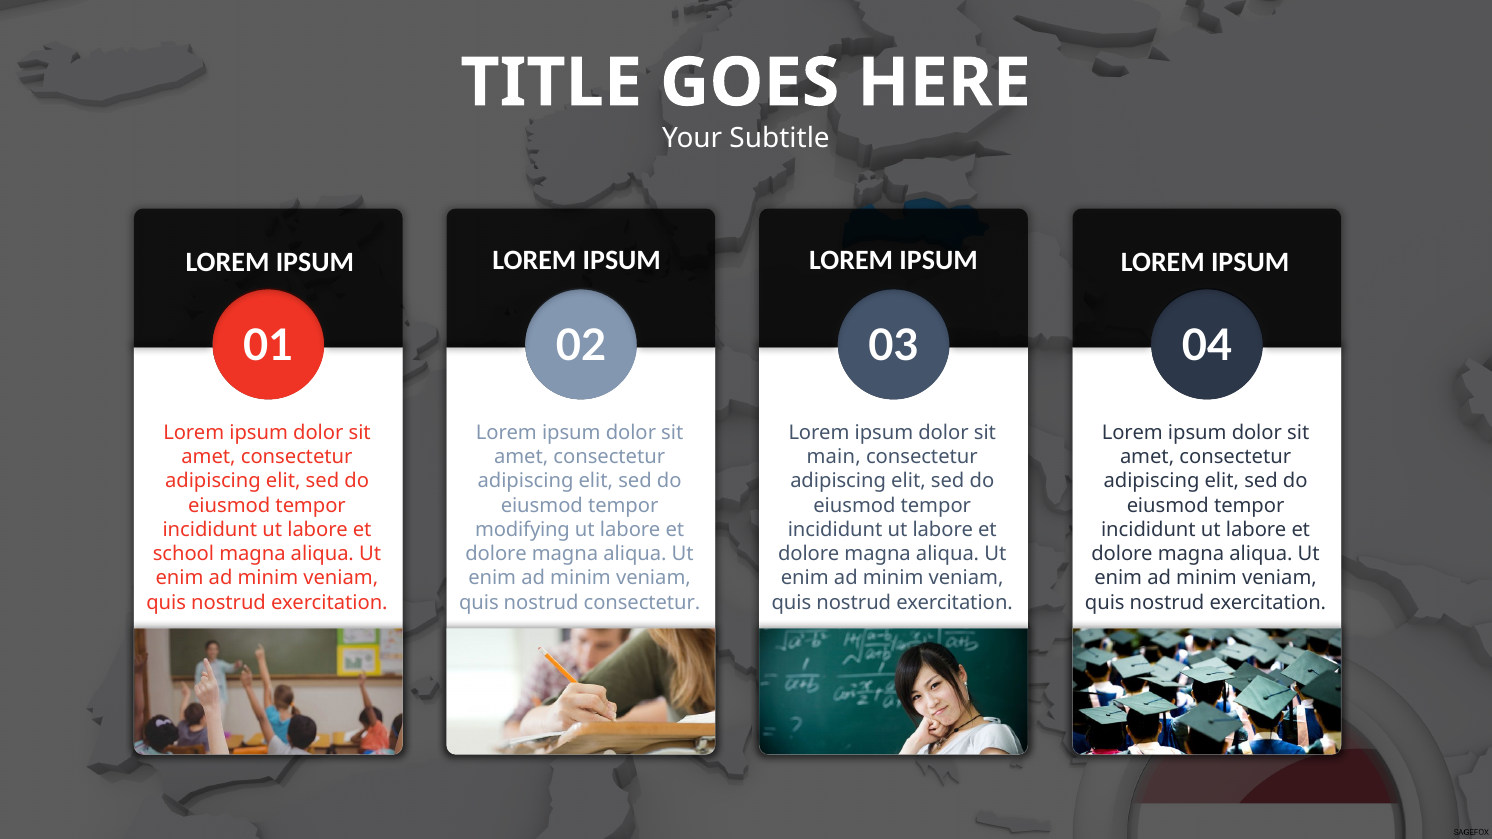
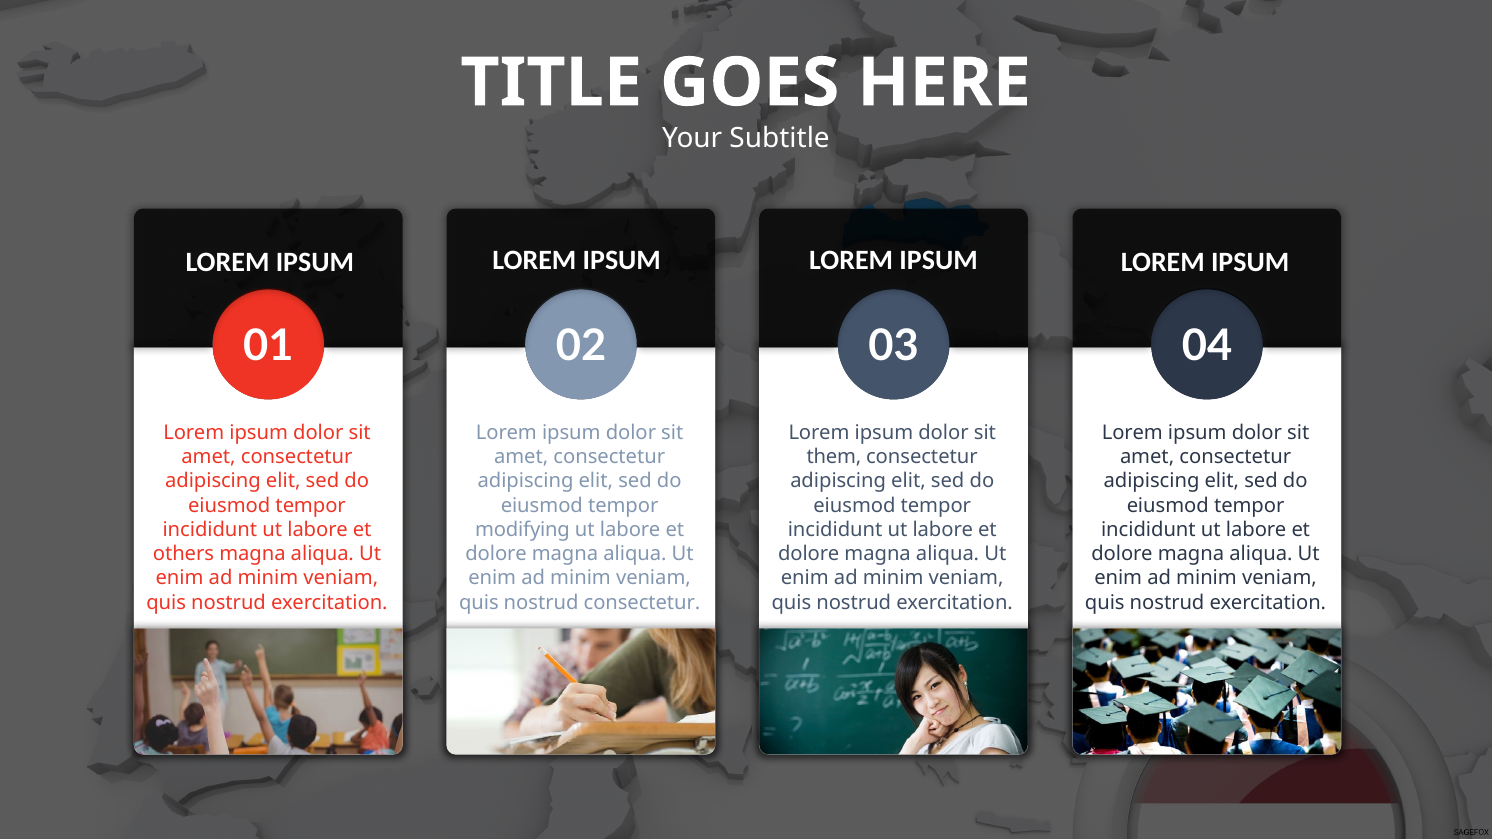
main: main -> them (834, 457)
school: school -> others (183, 554)
